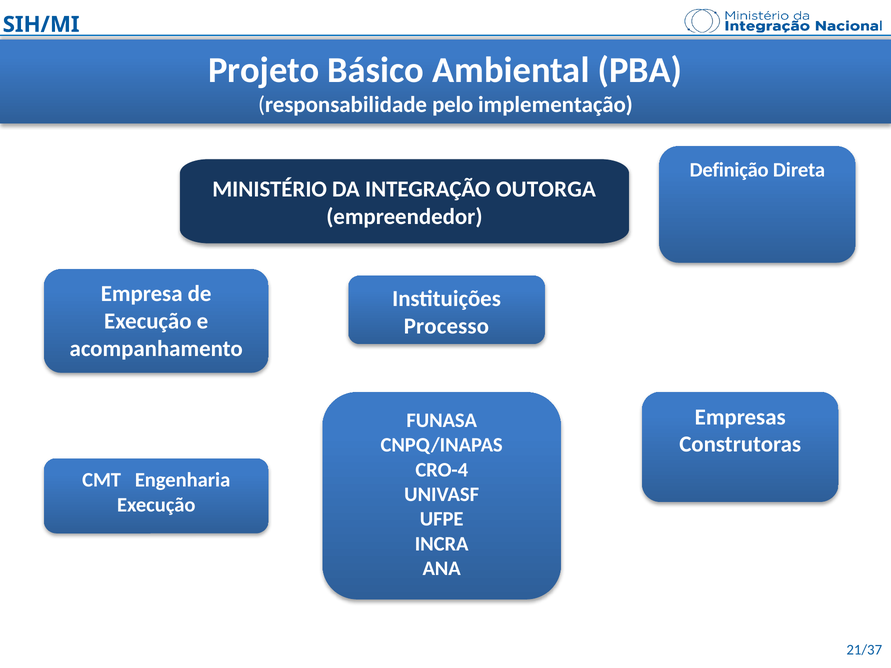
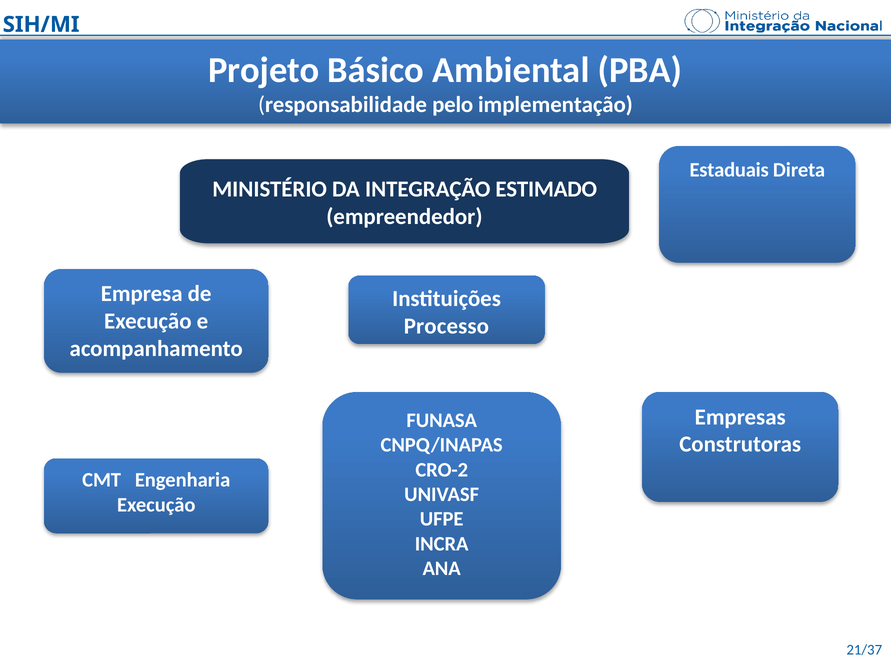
Definição: Definição -> Estaduais (729, 170)
OUTORGA: OUTORGA -> ESTIMADO (546, 189)
CRO-4: CRO-4 -> CRO-2 (442, 470)
